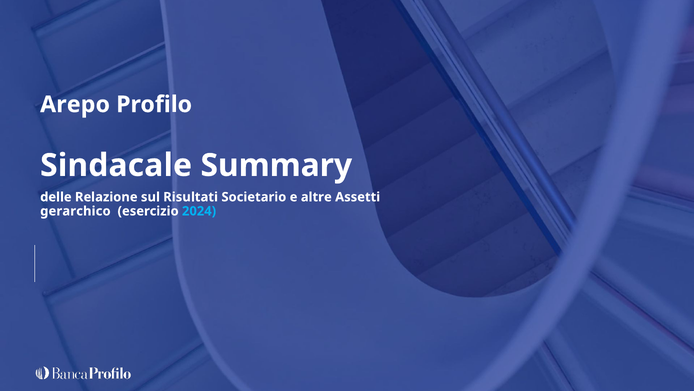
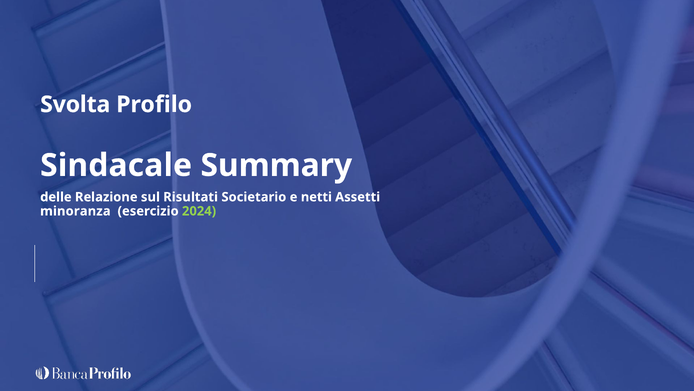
Arepo: Arepo -> Svolta (75, 104)
altre: altre -> netti (316, 197)
gerarchico: gerarchico -> minoranza (75, 211)
2024 colour: light blue -> light green (199, 211)
